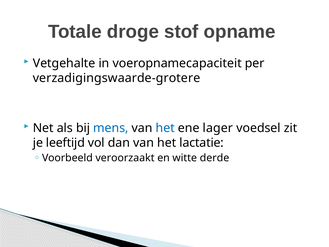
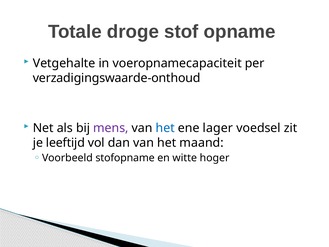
verzadigingswaarde-grotere: verzadigingswaarde-grotere -> verzadigingswaarde-onthoud (117, 78)
mens colour: blue -> purple (111, 128)
lactatie: lactatie -> maand (202, 143)
veroorzaakt: veroorzaakt -> stofopname (125, 158)
derde: derde -> hoger (215, 158)
